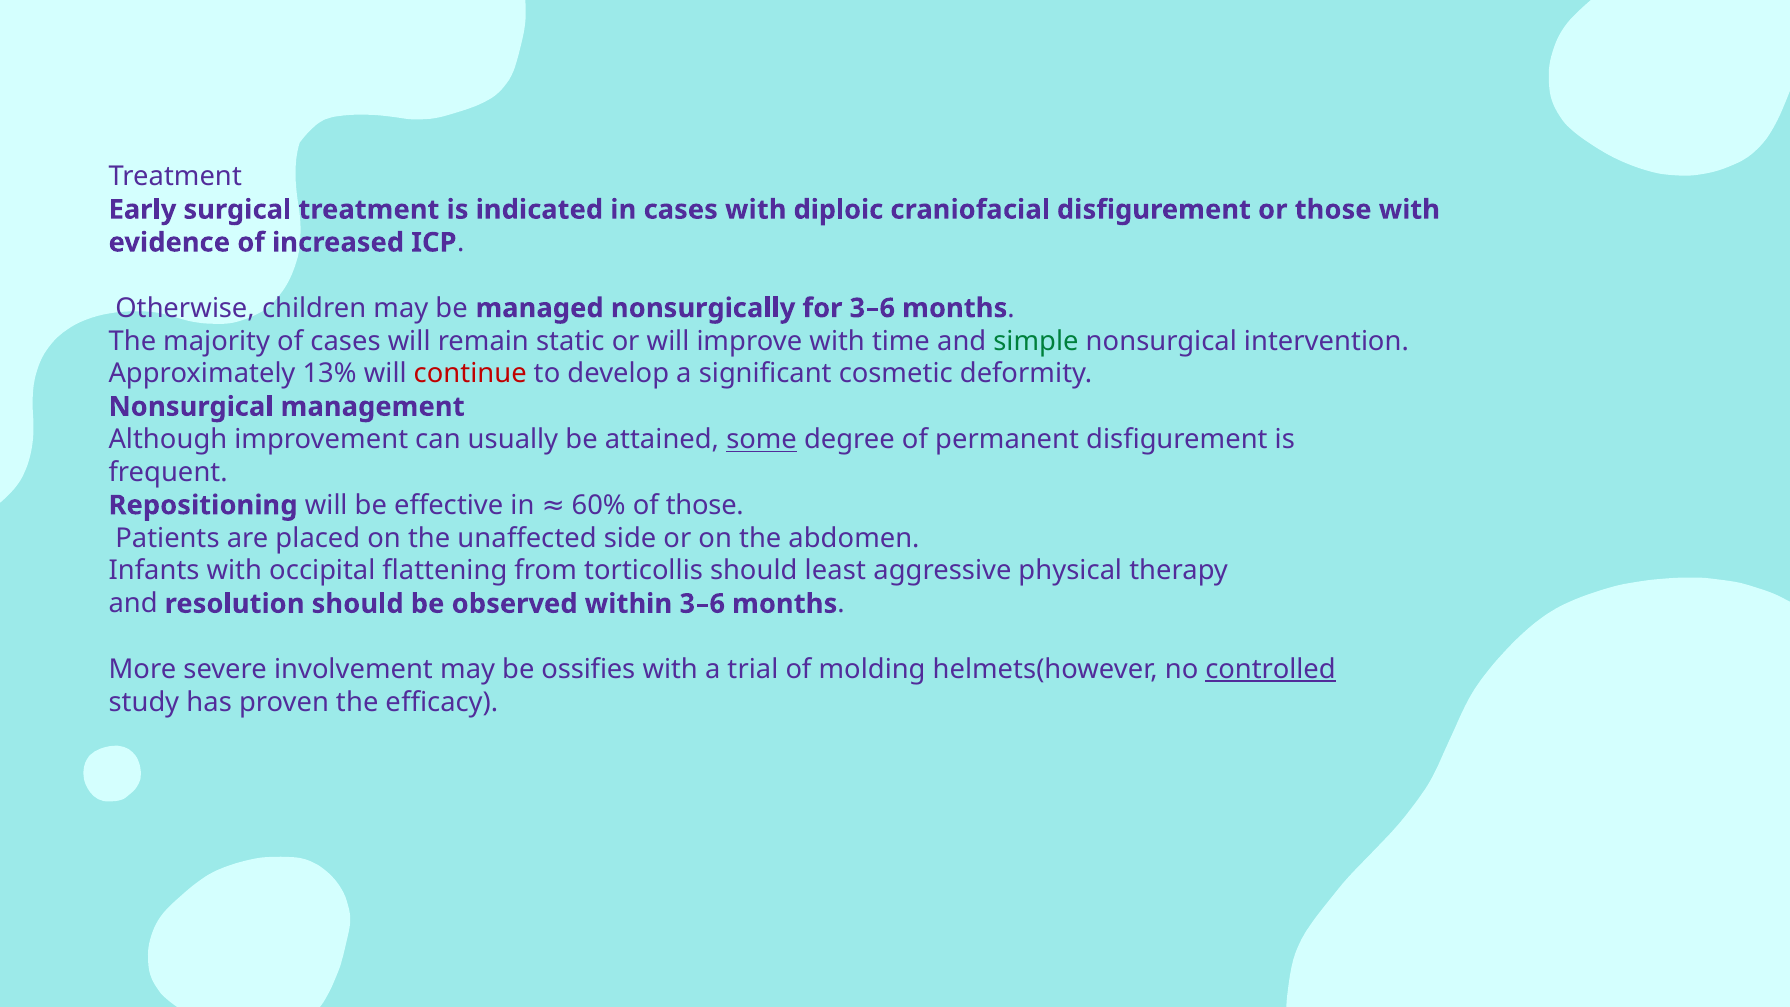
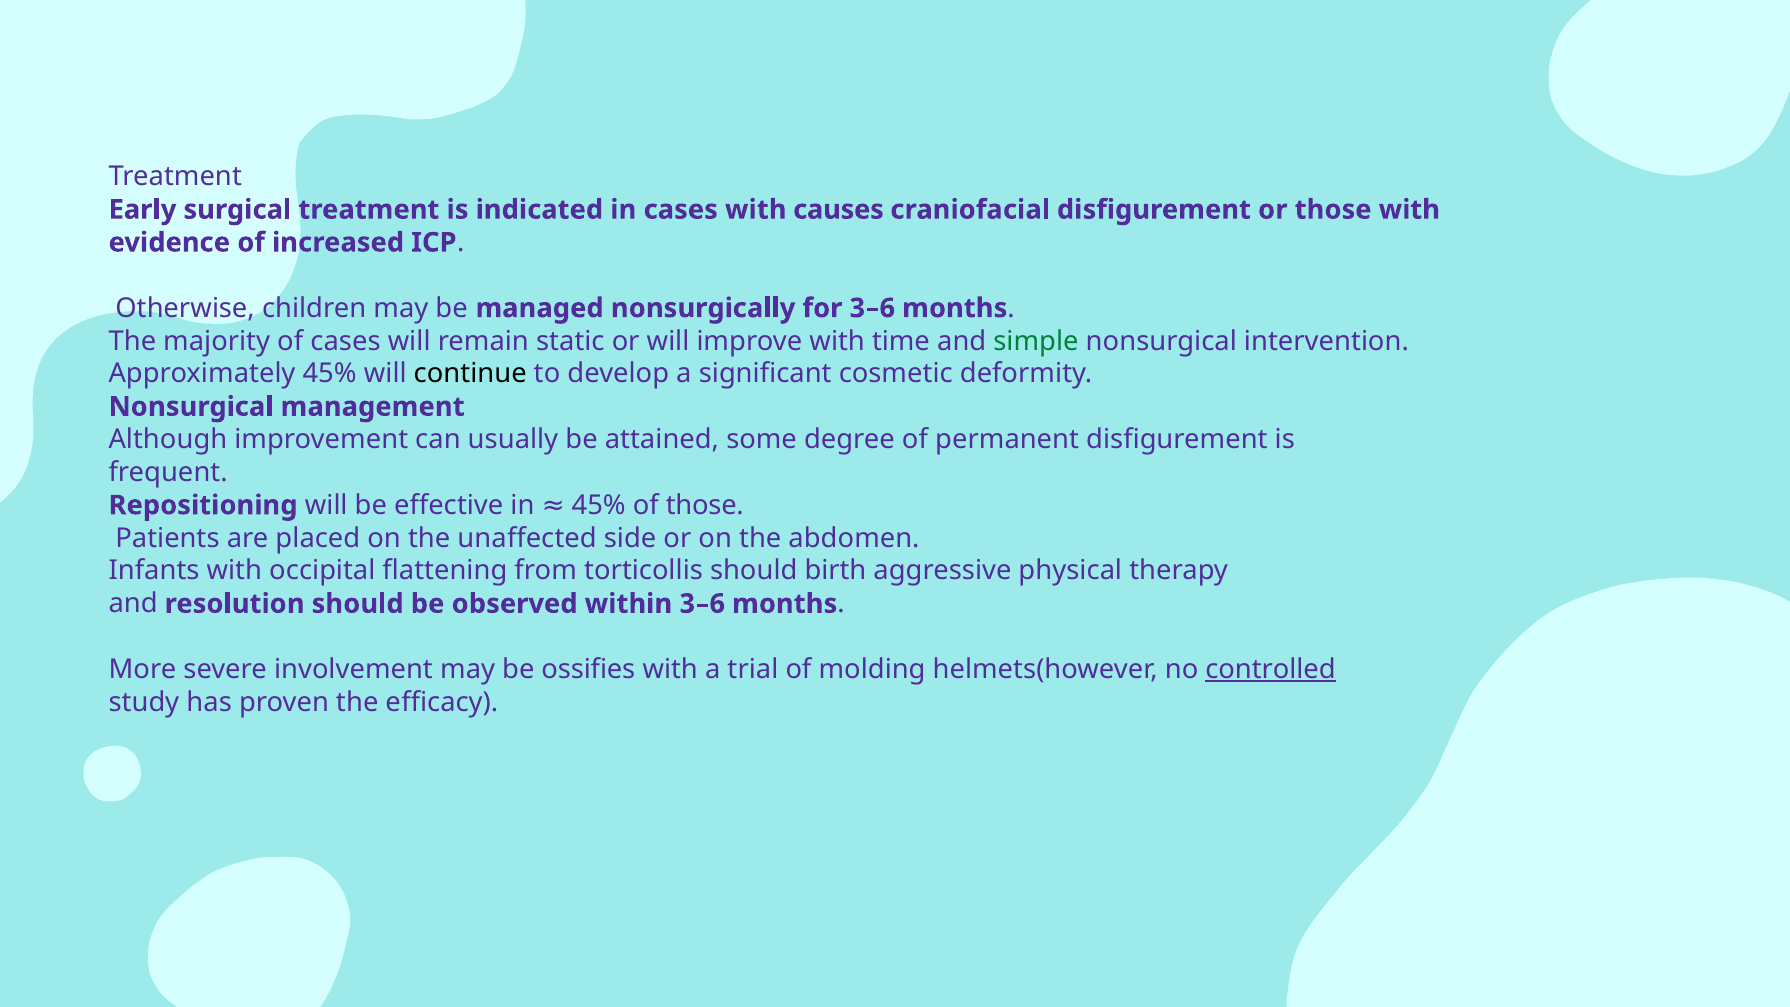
diploic: diploic -> causes (838, 210)
Approximately 13%: 13% -> 45% (330, 374)
continue colour: red -> black (470, 374)
some underline: present -> none (762, 440)
60%: 60% -> 45% (599, 505)
least: least -> birth (835, 571)
